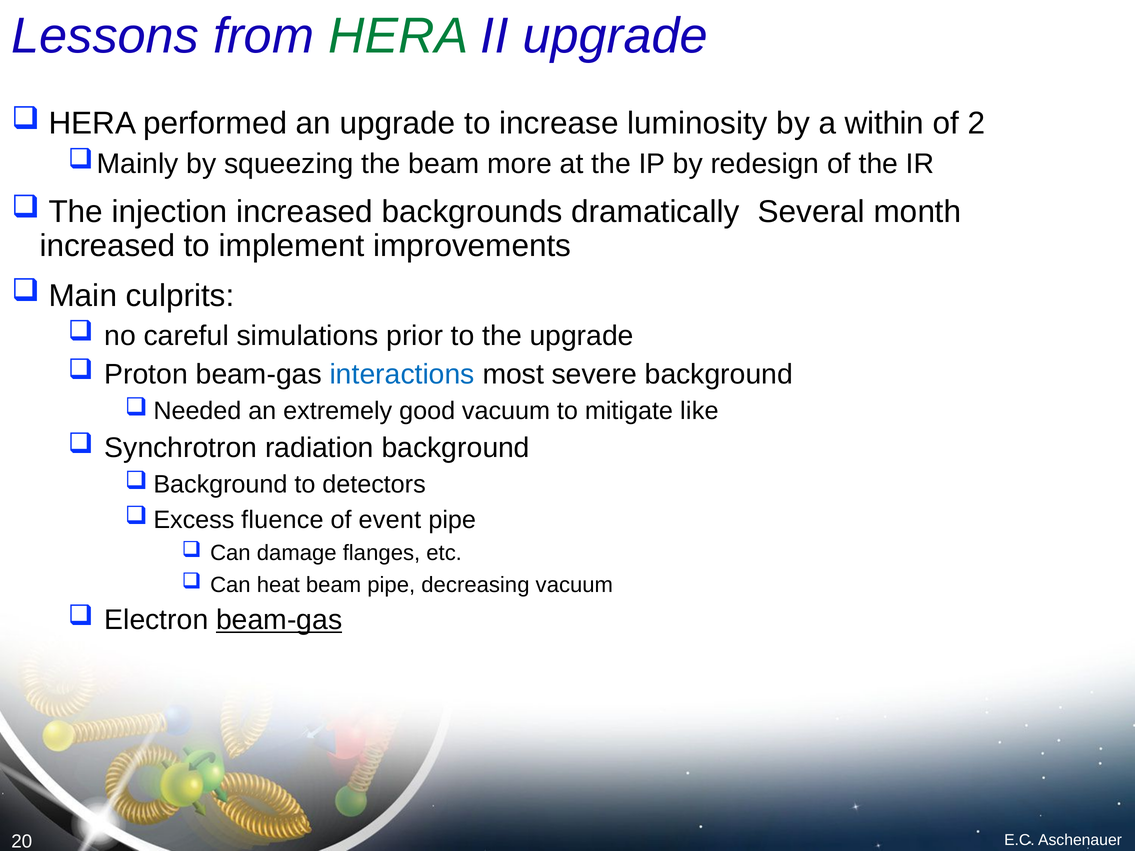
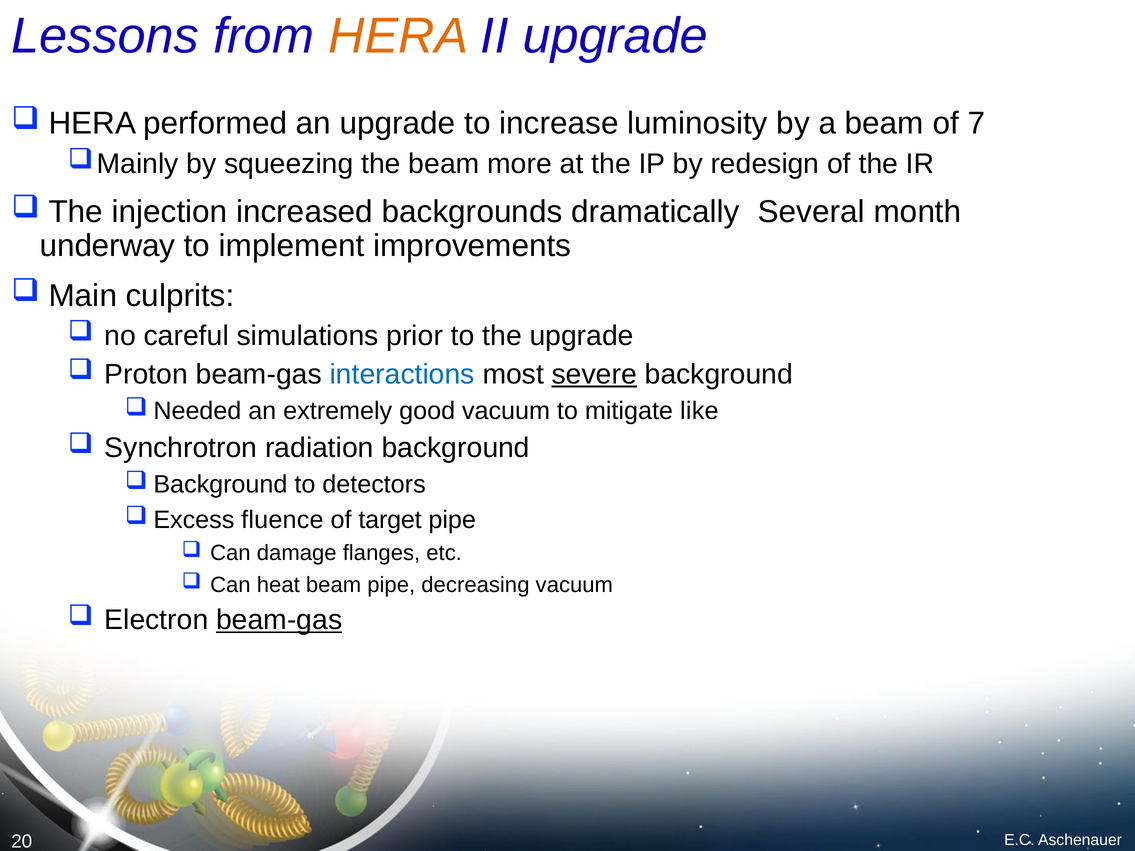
HERA colour: green -> orange (398, 36)
a within: within -> beam (884, 123)
2: 2 -> 7 (976, 123)
increased: increased -> underway (108, 246)
severe underline: none -> present (594, 374)
event: event -> target (390, 520)
